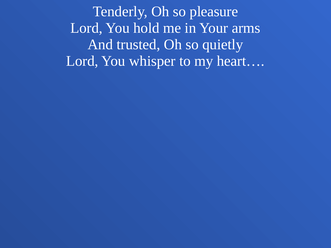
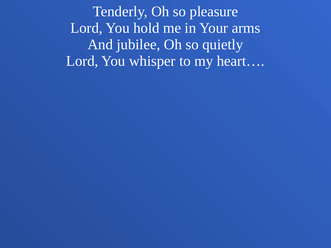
trusted: trusted -> jubilee (138, 45)
